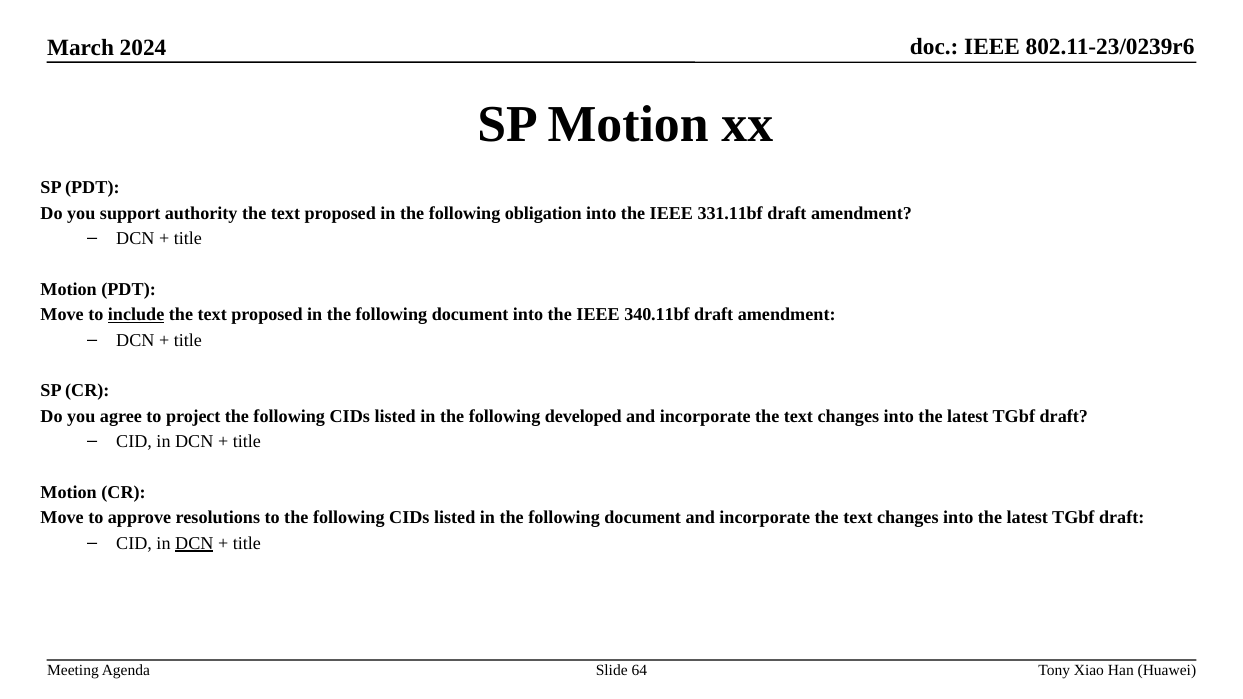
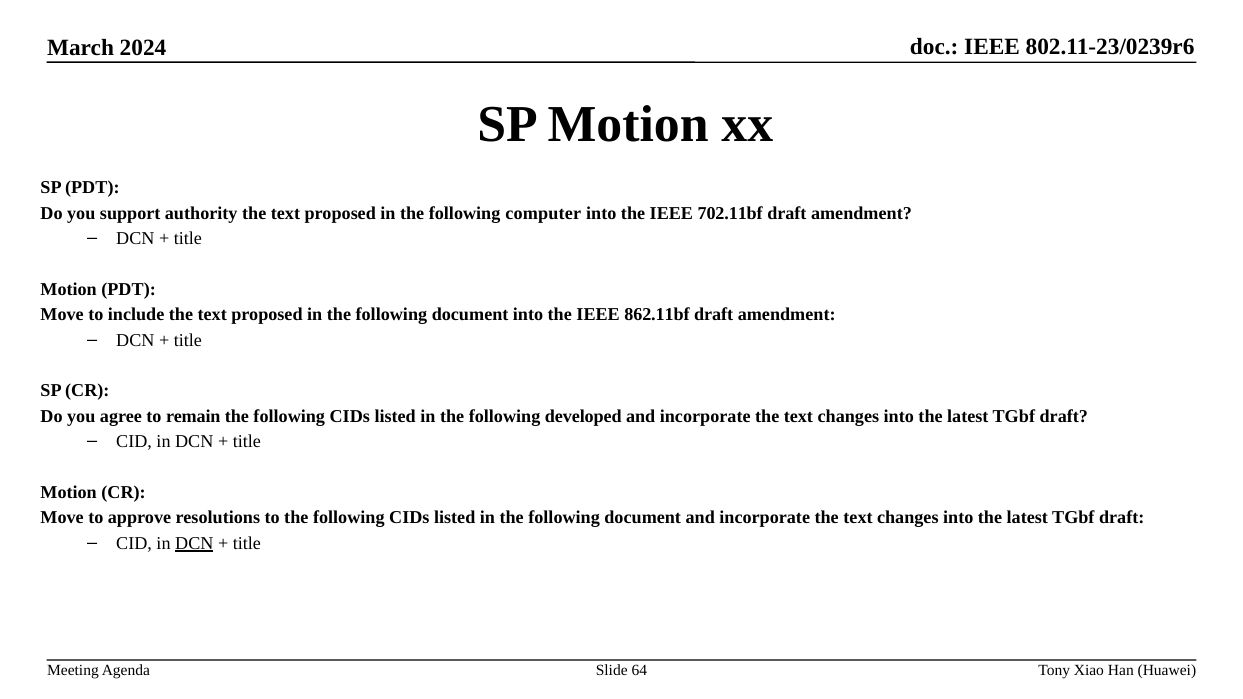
obligation: obligation -> computer (543, 213)
331.11bf: 331.11bf -> 702.11bf (730, 213)
include underline: present -> none (136, 315)
340.11bf: 340.11bf -> 862.11bf (657, 315)
project: project -> remain (193, 416)
